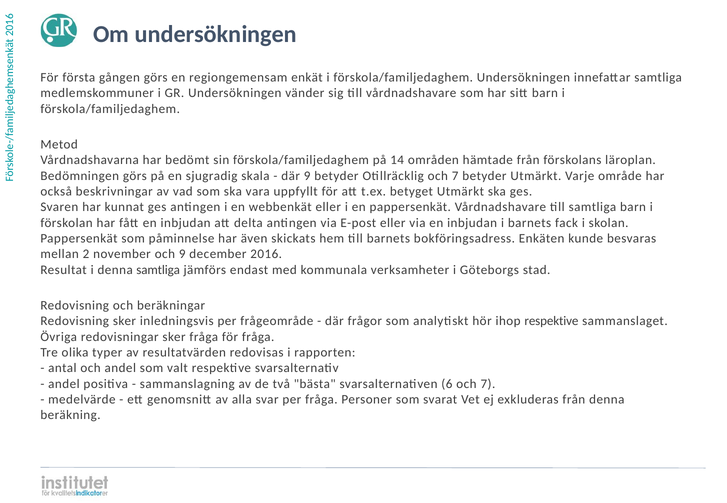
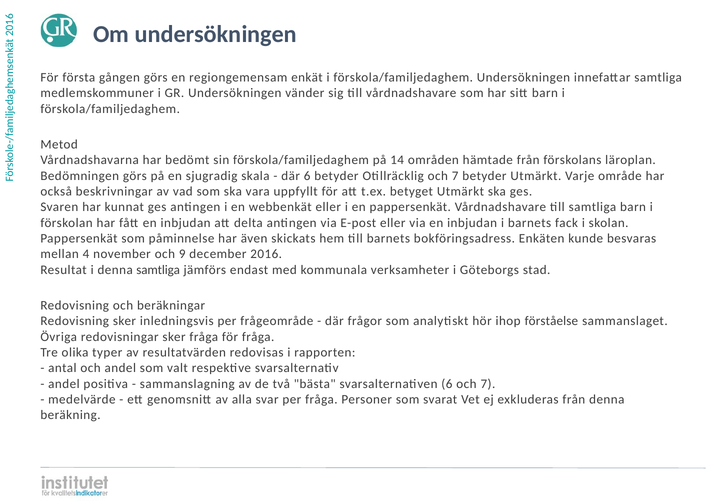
där 9: 9 -> 6 (307, 176)
mellan 2: 2 -> 4 (86, 254)
ihop respektive: respektive -> förståelse (551, 321)
